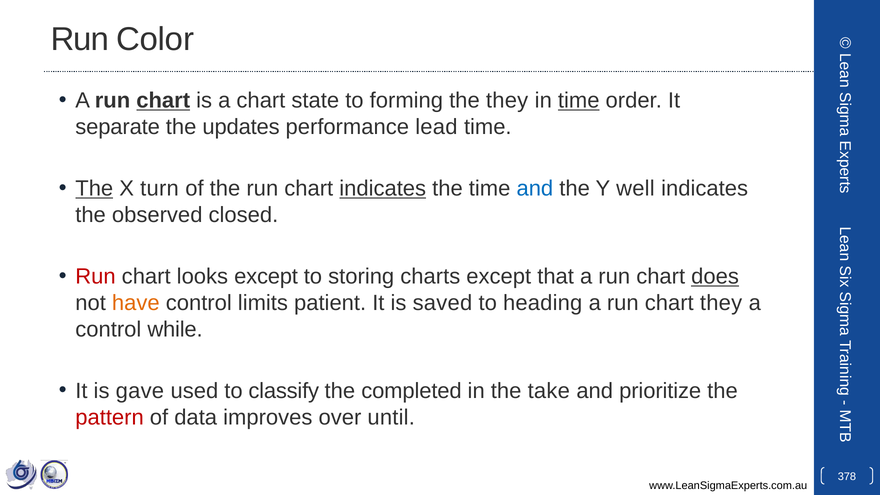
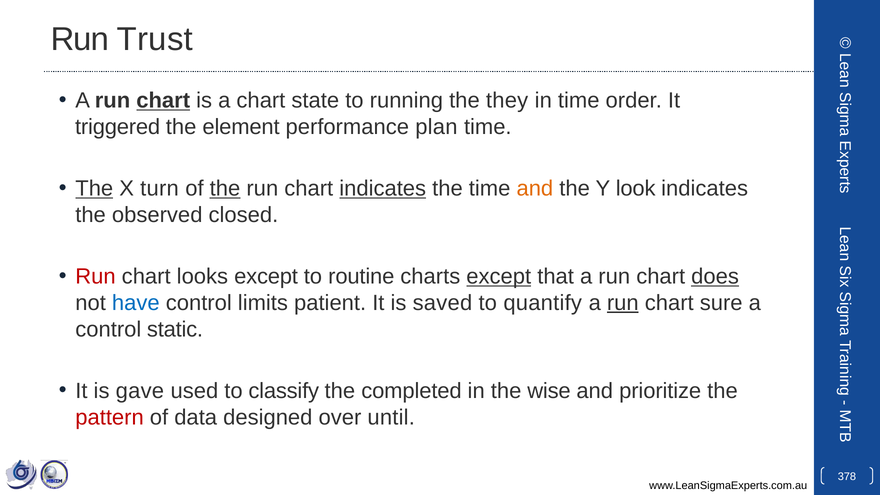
Color: Color -> Trust (155, 39)
forming: forming -> running (406, 101)
time underline: present -> none (579, 101)
separate: separate -> triggered (118, 127)
updates: updates -> element (241, 127)
lead: lead -> plan (436, 127)
the underline: none -> present (225, 189)
and colour: blue -> orange (535, 189)
well: well -> look (636, 189)
storing: storing -> routine (361, 277)
except underline: none -> present (499, 277)
have colour: orange -> blue (136, 303)
heading: heading -> quantify (543, 303)
run underline: none -> present (623, 303)
chart they: they -> sure (721, 303)
while: while -> static (175, 329)
take: take -> wise (549, 391)
improves: improves -> designed (268, 417)
